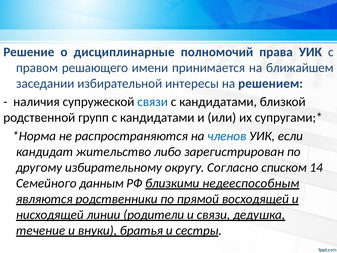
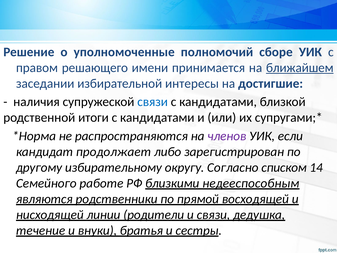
дисциплинарные: дисциплинарные -> уполномоченные (124, 52)
права: права -> сборе (276, 52)
ближайшем underline: none -> present (300, 68)
решением: решением -> достигшие (271, 83)
групп: групп -> итоги (93, 118)
членов colour: blue -> purple (227, 136)
жительство: жительство -> продолжает (114, 152)
данным: данным -> работе (101, 183)
